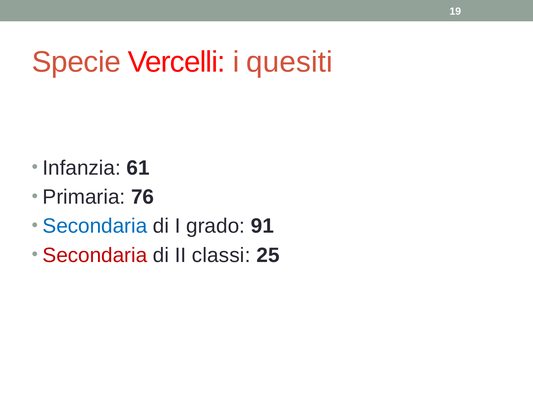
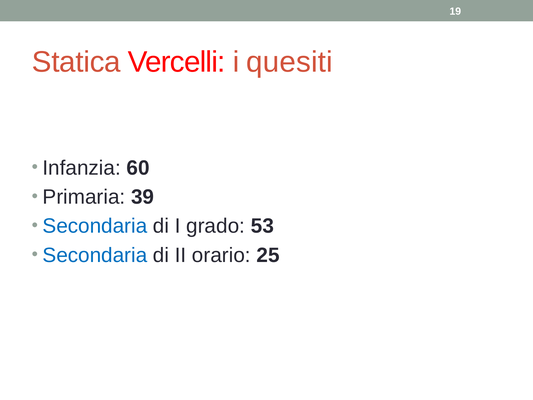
Specie: Specie -> Statica (76, 62)
61: 61 -> 60 (138, 168)
76: 76 -> 39 (143, 197)
91: 91 -> 53 (262, 226)
Secondaria colour: red -> blue (95, 255)
classi: classi -> orario (221, 255)
